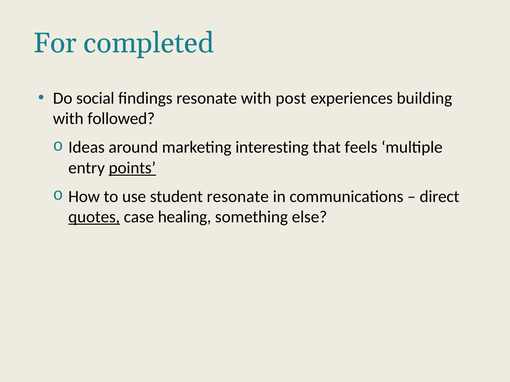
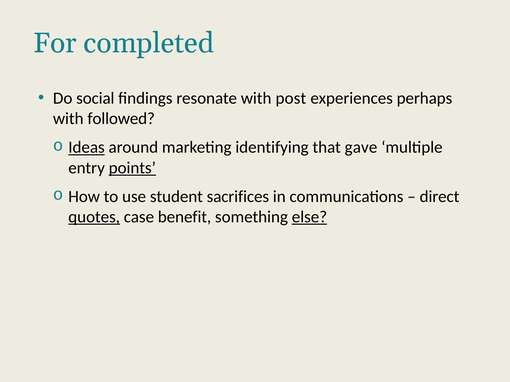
building: building -> perhaps (424, 98)
Ideas underline: none -> present (87, 148)
interesting: interesting -> identifying (272, 148)
feels: feels -> gave (361, 148)
student resonate: resonate -> sacrifices (238, 197)
healing: healing -> benefit (185, 217)
else underline: none -> present (309, 217)
